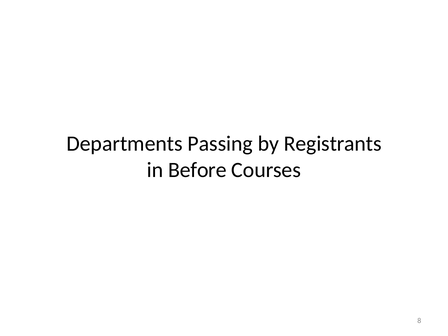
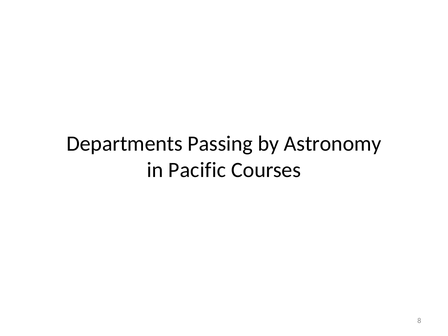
Registrants: Registrants -> Astronomy (333, 144)
Before: Before -> Pacific (197, 170)
